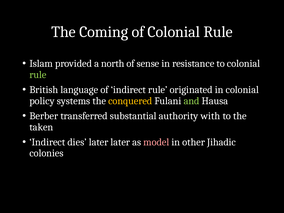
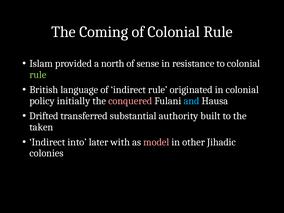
systems: systems -> initially (73, 101)
conquered colour: yellow -> pink (130, 101)
and colour: light green -> light blue (192, 101)
Berber: Berber -> Drifted (44, 116)
with: with -> built (210, 116)
dies: dies -> into (77, 142)
later later: later -> with (120, 142)
